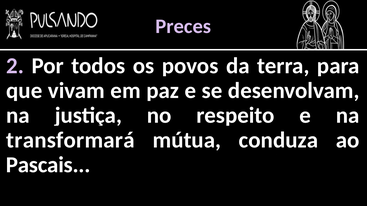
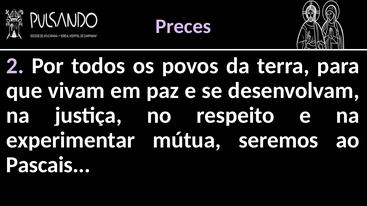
transformará: transformará -> experimentar (71, 140)
conduza: conduza -> seremos (279, 140)
